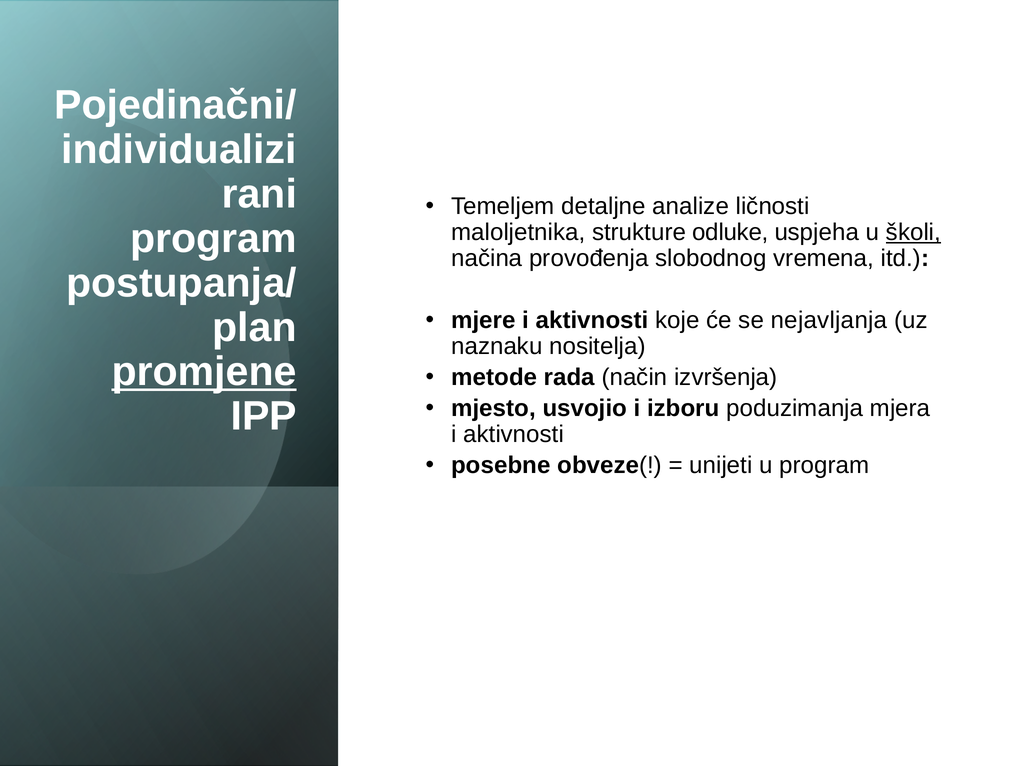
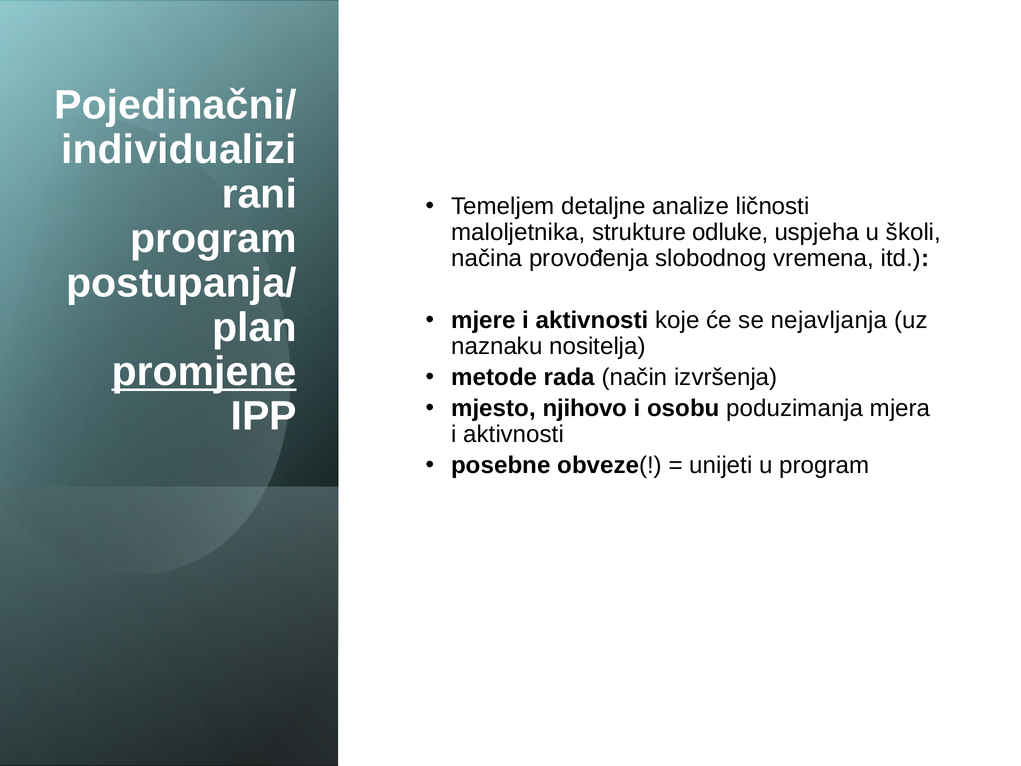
školi underline: present -> none (913, 232)
usvojio: usvojio -> njihovo (585, 408)
izboru: izboru -> osobu (683, 408)
